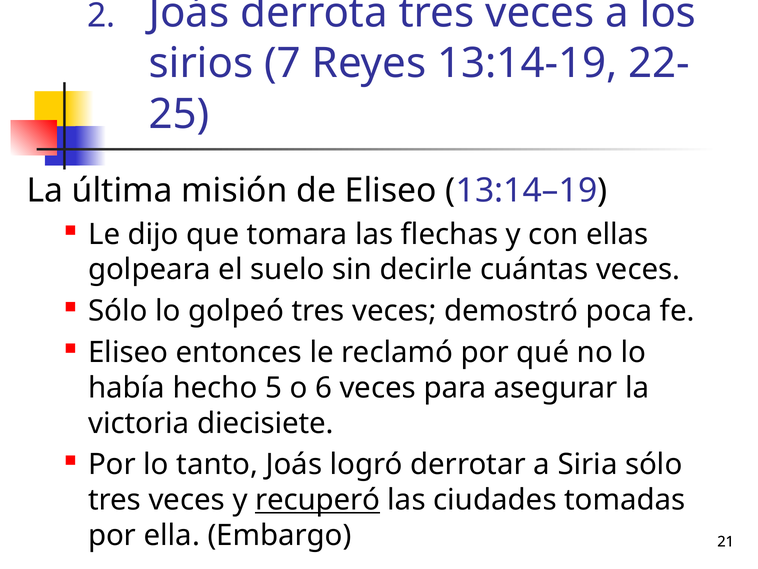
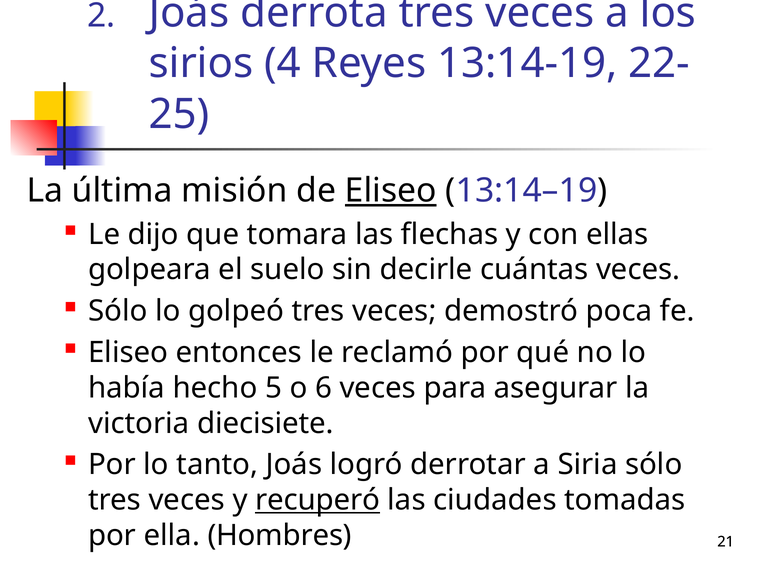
7: 7 -> 4 (283, 63)
Eliseo underline: none -> present (391, 191)
Embargo: Embargo -> Hombres (280, 535)
